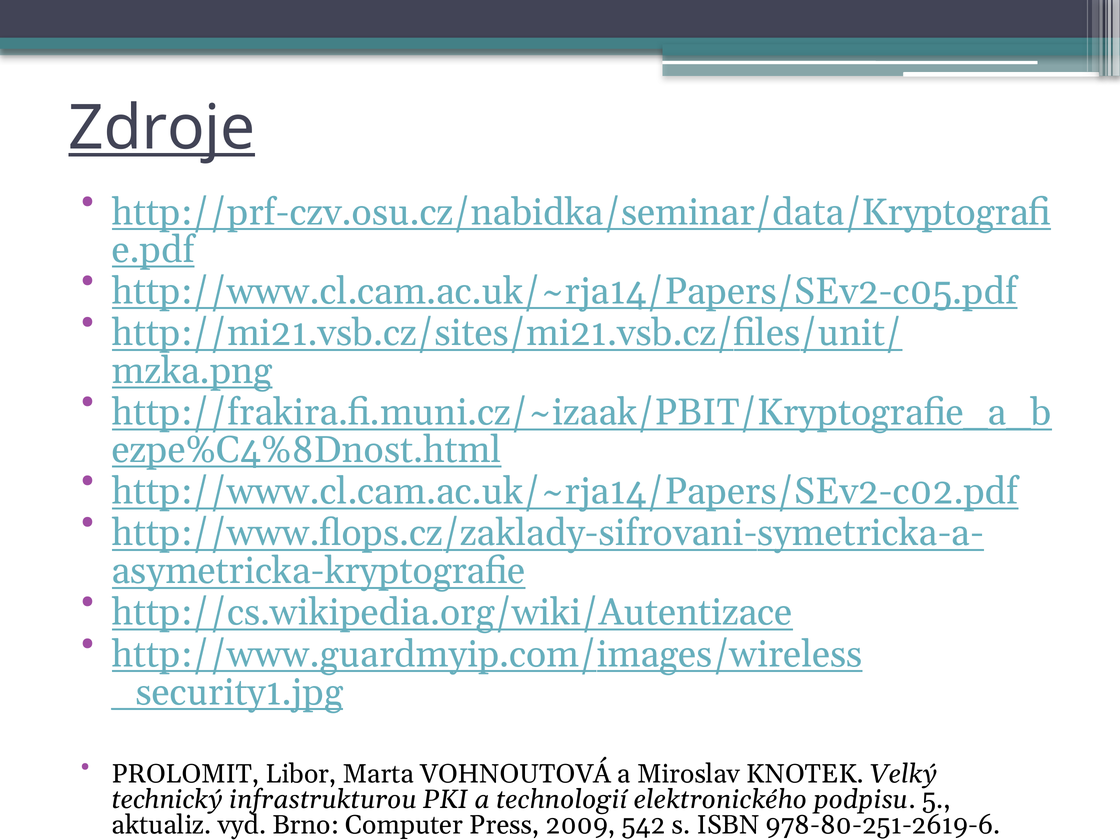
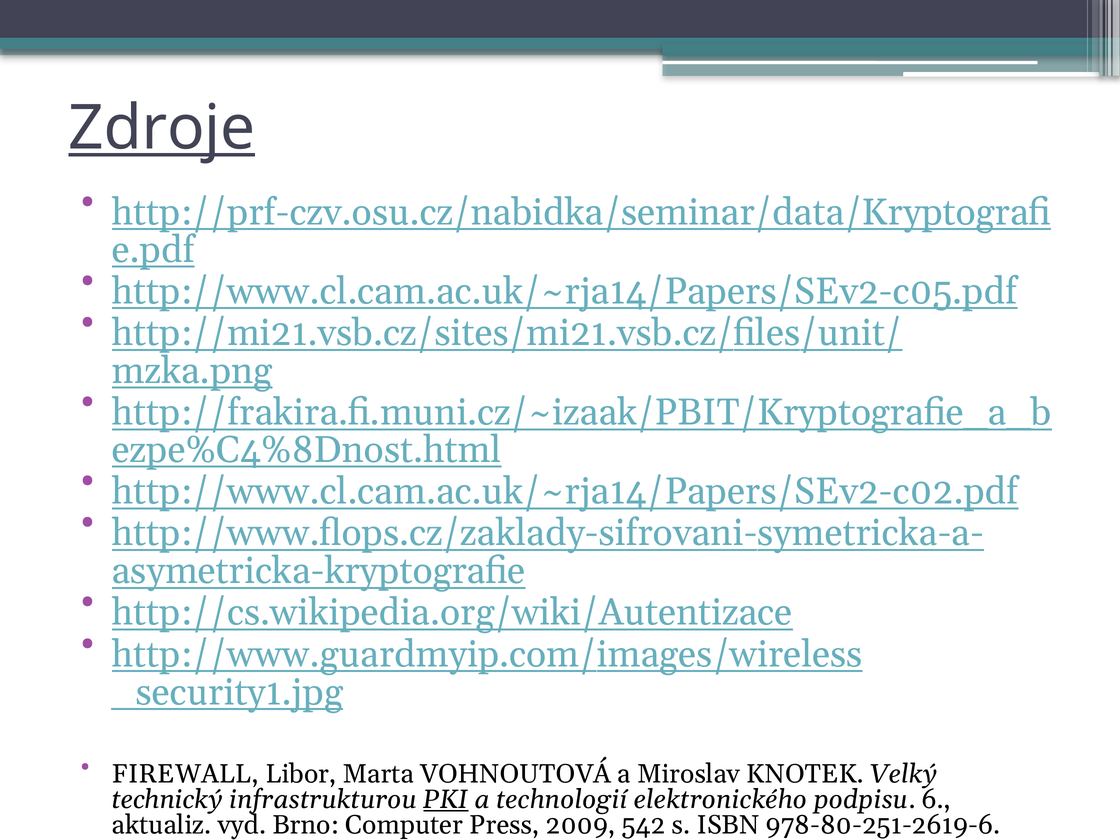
PROLOMIT: PROLOMIT -> FIREWALL (185, 774)
PKI underline: none -> present (446, 799)
5: 5 -> 6 (937, 799)
